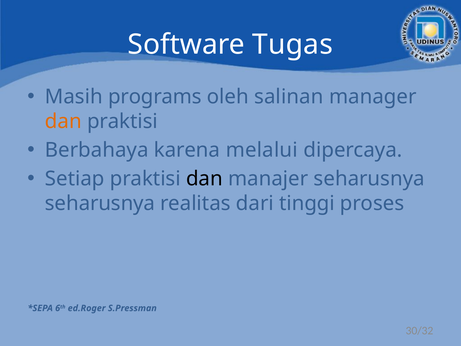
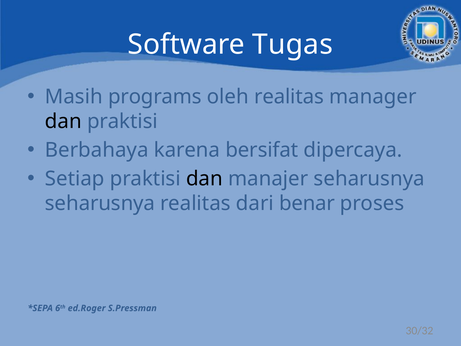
oleh salinan: salinan -> realitas (289, 97)
dan colour: orange -> black (63, 121)
melalui: melalui -> bersifat (262, 150)
tinggi: tinggi -> benar (307, 203)
